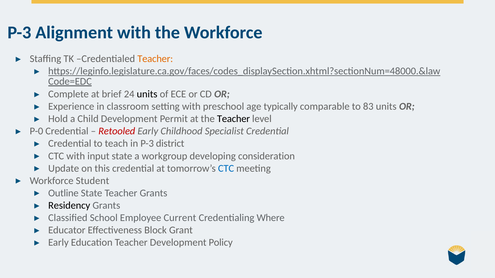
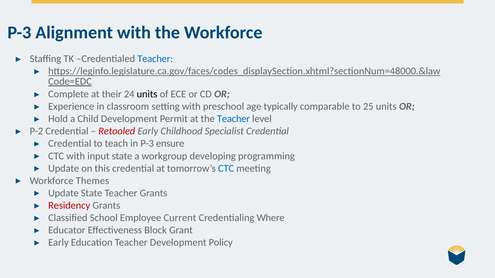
Teacher colour: orange -> blue (155, 59)
brief: brief -> their (112, 94)
83: 83 -> 25 (368, 107)
Teacher colour: black -> blue (234, 119)
P-0: P-0 -> P-2 (36, 131)
district: district -> ensure (170, 144)
consideration: consideration -> programming (266, 156)
Student: Student -> Themes (93, 181)
Outline: Outline -> Update (63, 193)
Residency colour: black -> red (69, 206)
